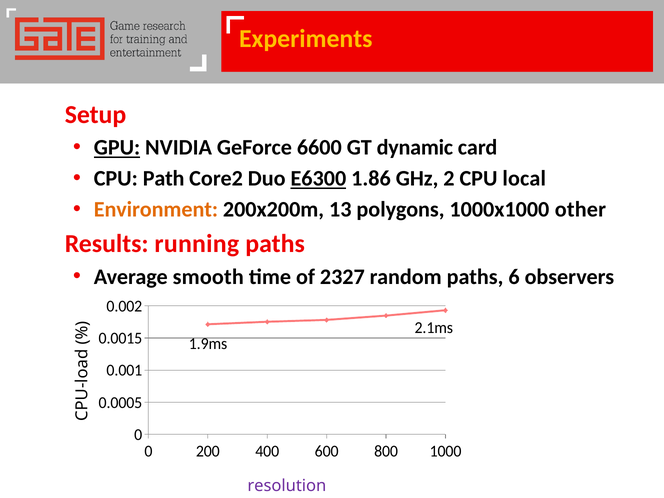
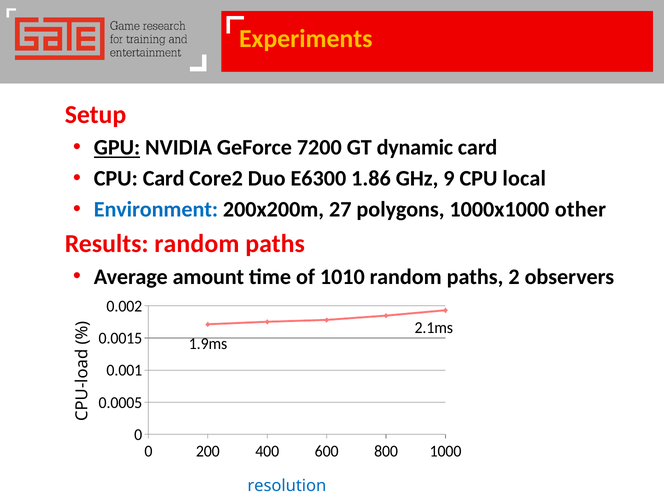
6600: 6600 -> 7200 (319, 148)
CPU Path: Path -> Card (164, 179)
E6300 underline: present -> none (318, 179)
2: 2 -> 9 (449, 179)
Environment colour: orange -> blue (156, 210)
13: 13 -> 27 (340, 210)
Results running: running -> random (197, 244)
smooth: smooth -> amount (208, 277)
2327: 2327 -> 1010 (342, 277)
6: 6 -> 2 (514, 277)
resolution colour: purple -> blue (287, 486)
